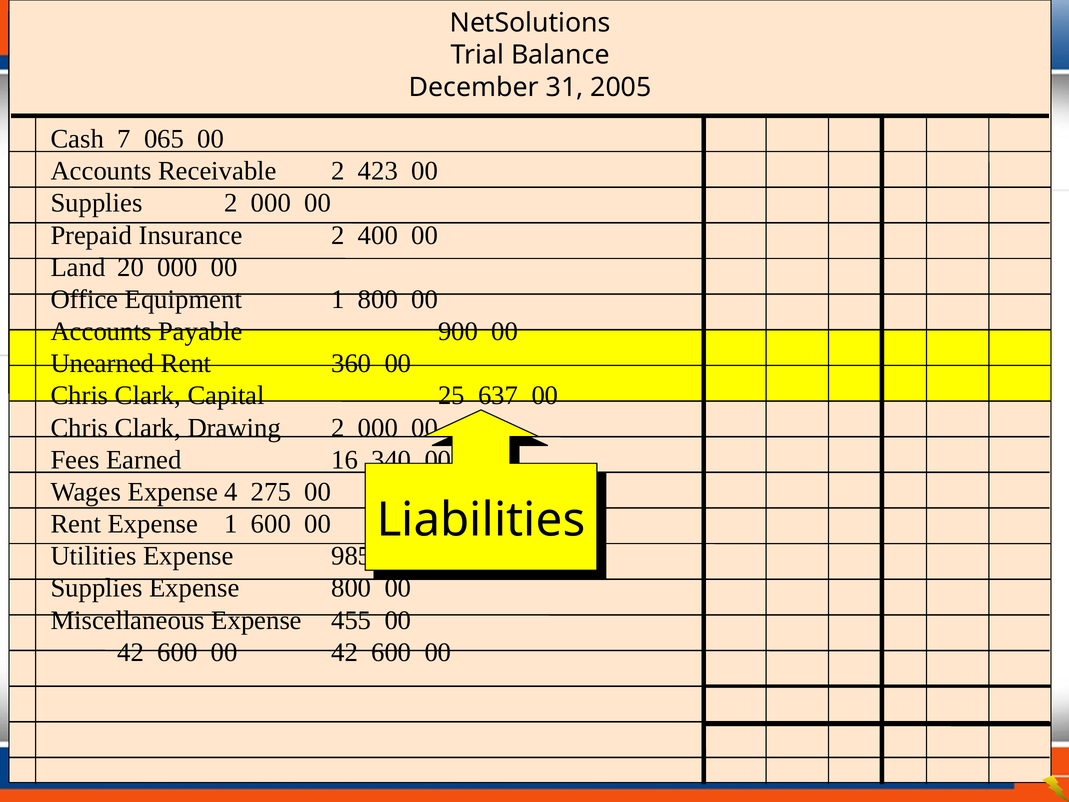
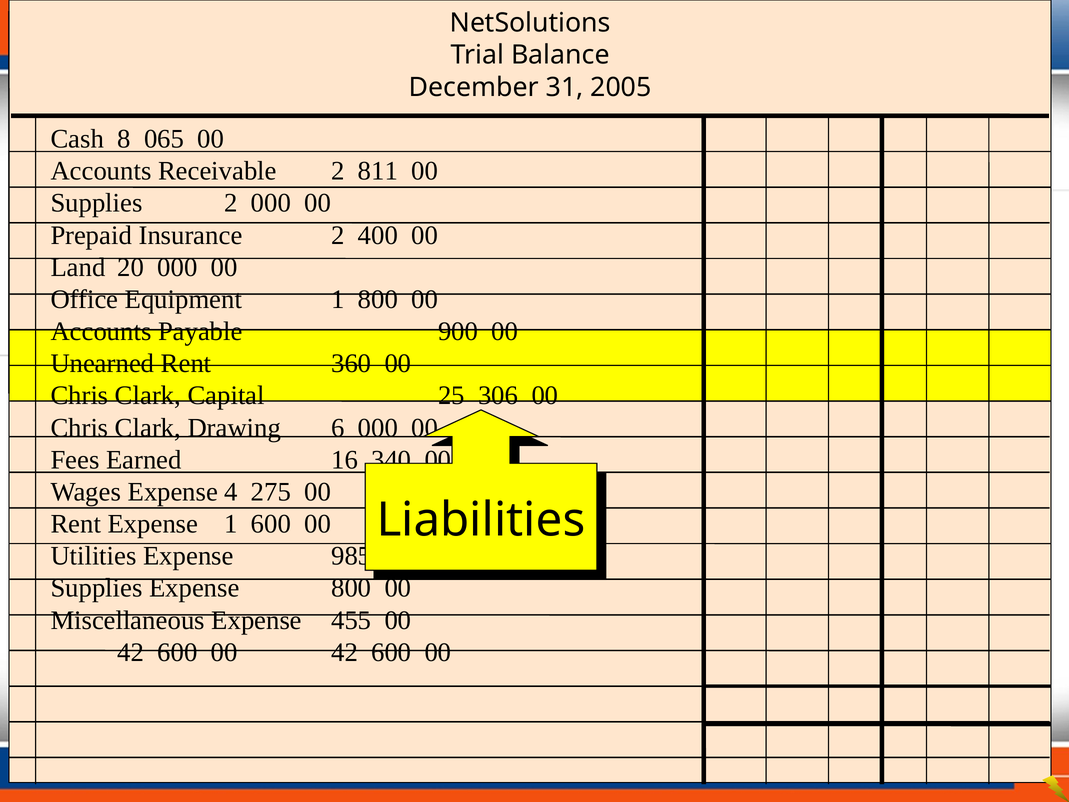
7: 7 -> 8 (124, 139)
423: 423 -> 811 (378, 171)
637: 637 -> 306 (498, 396)
Drawing 2: 2 -> 6 (338, 428)
